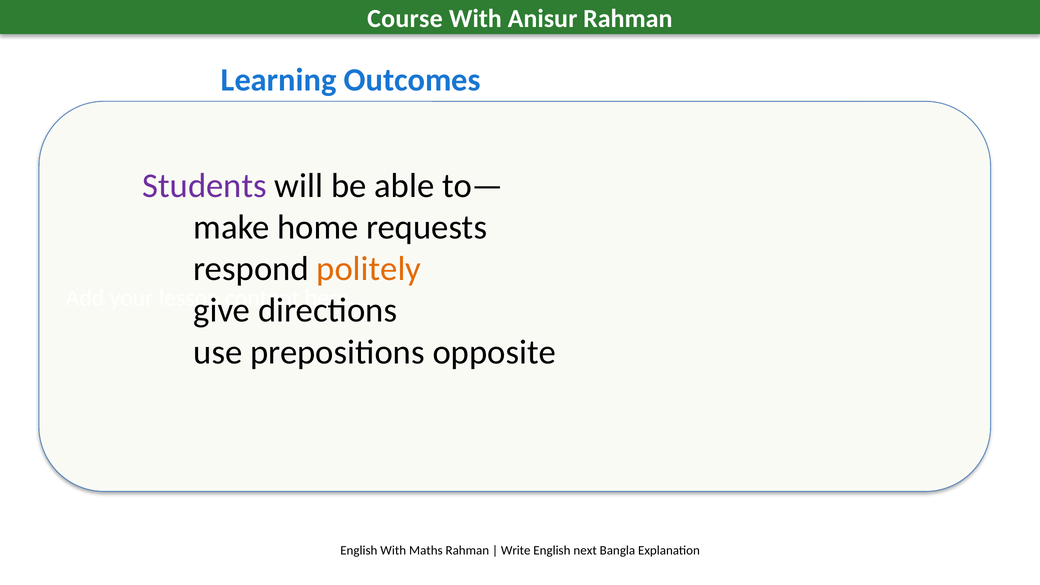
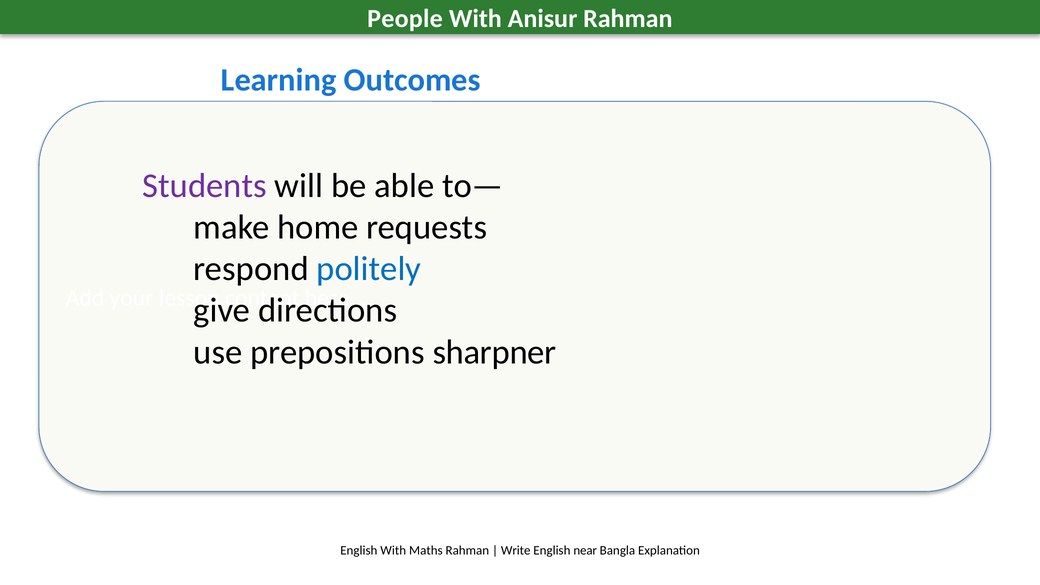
Course: Course -> People (405, 19)
politely colour: orange -> blue (369, 269)
opposite: opposite -> sharpner (494, 352)
next: next -> near (585, 551)
